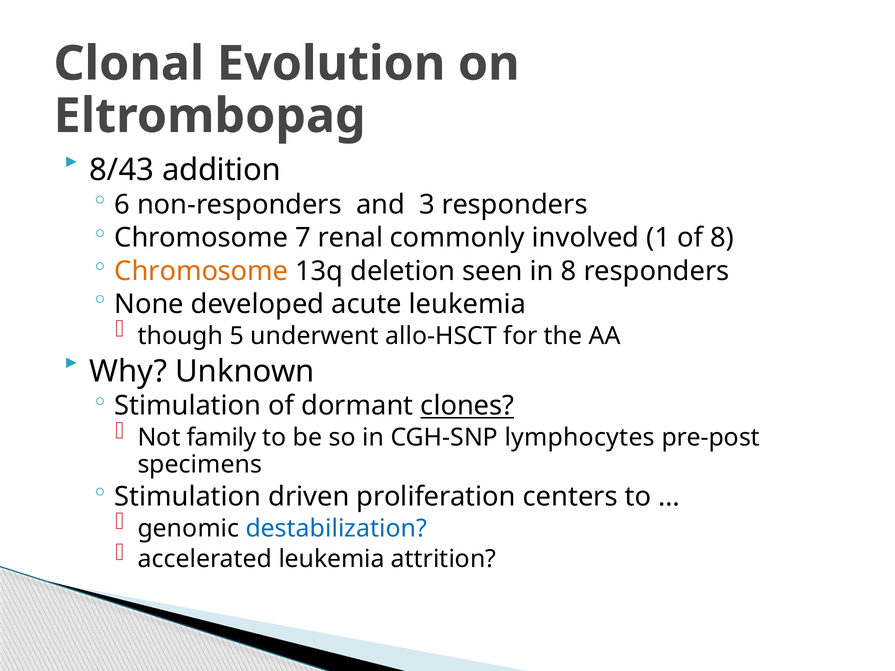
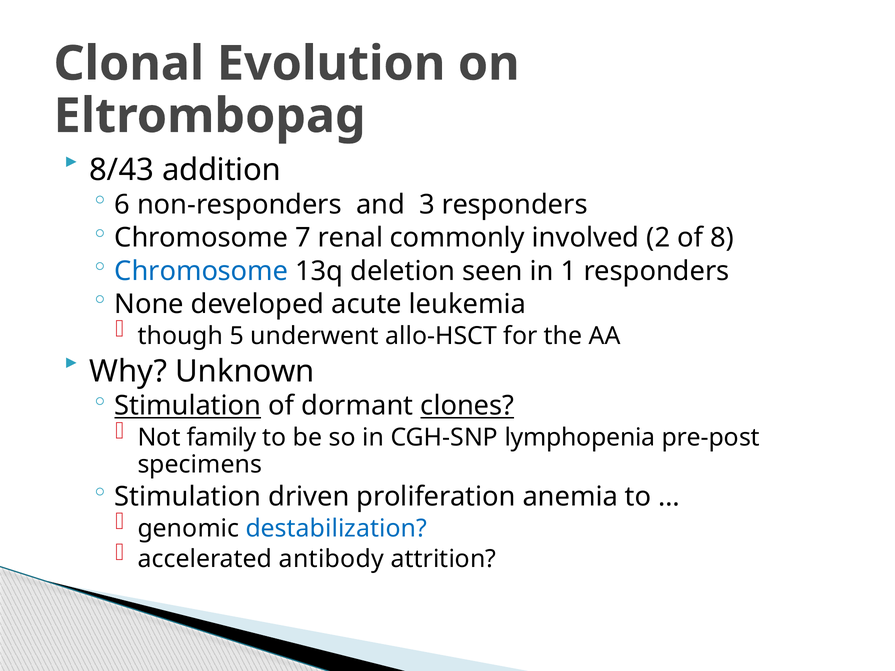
1: 1 -> 2 (658, 238)
Chromosome colour: orange -> blue (201, 271)
in 8: 8 -> 1 (569, 271)
Stimulation underline: none -> present (188, 406)
lymphocytes: lymphocytes -> lymphopenia (580, 438)
centers: centers -> anemia (570, 497)
accelerated leukemia: leukemia -> antibody (331, 559)
